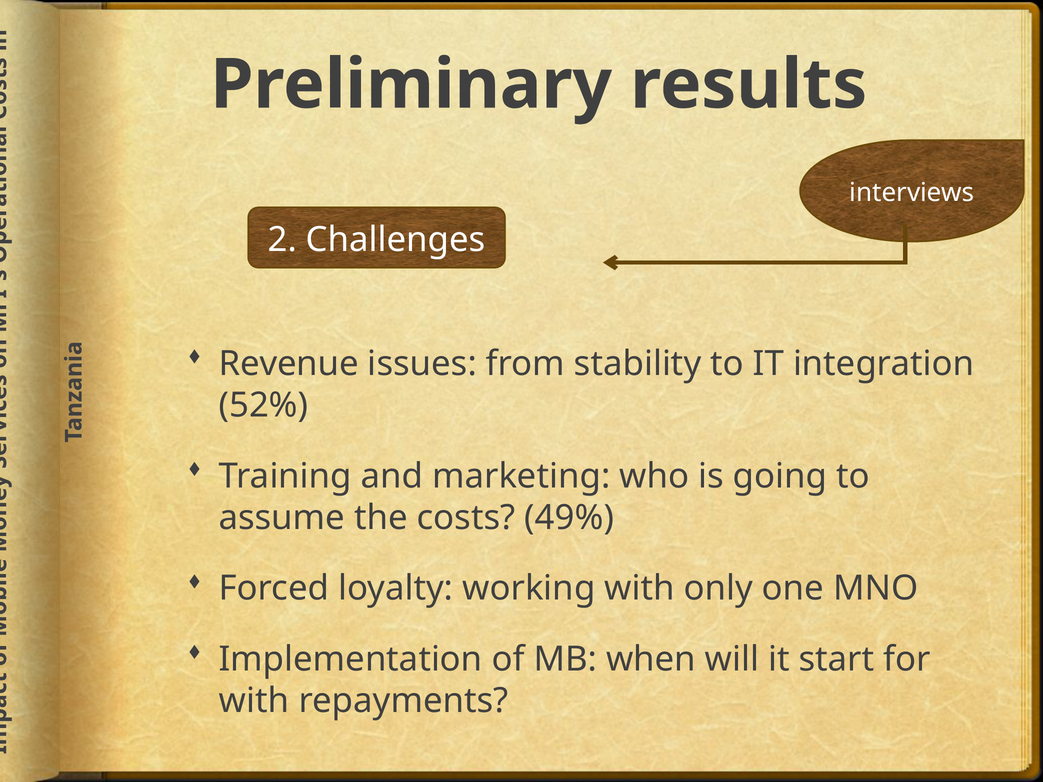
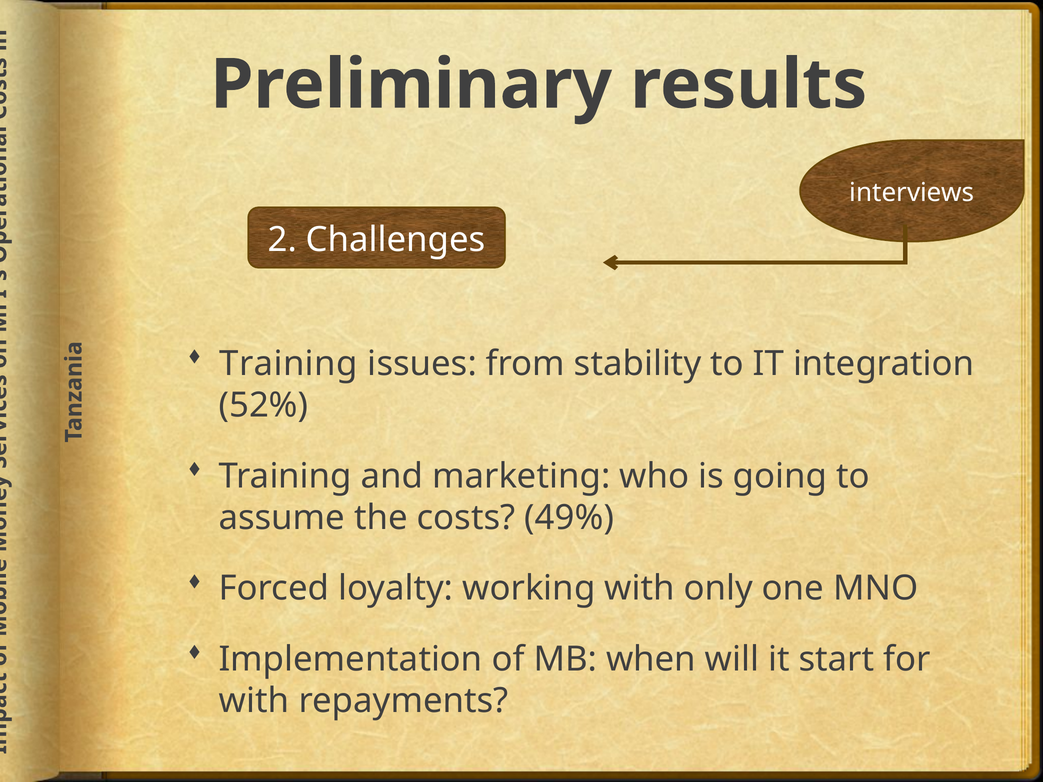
Revenue: Revenue -> Training (288, 364)
